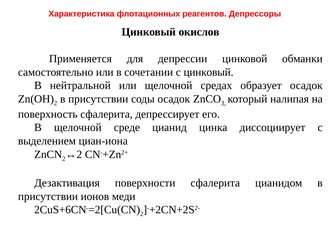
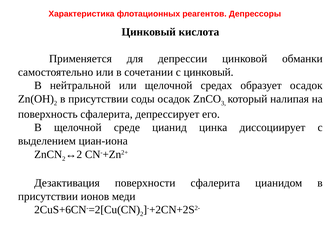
окислов: окислов -> кислота (199, 32)
